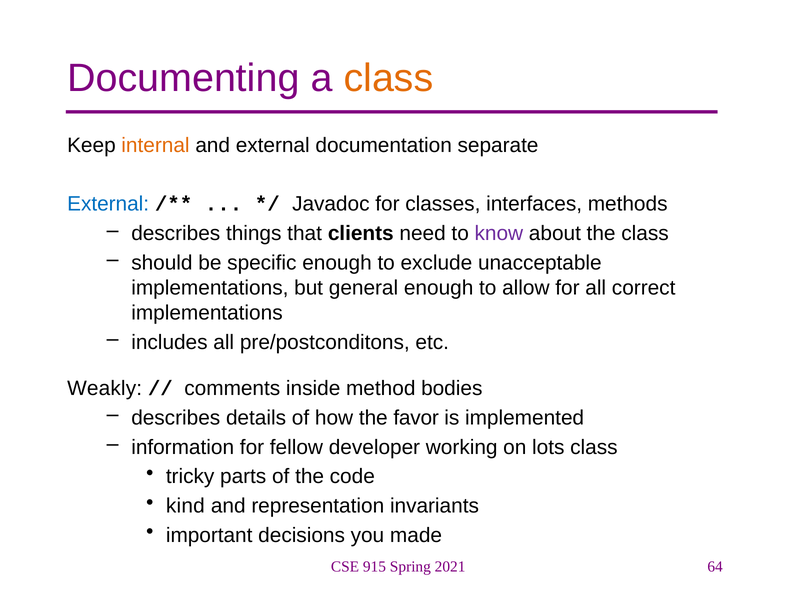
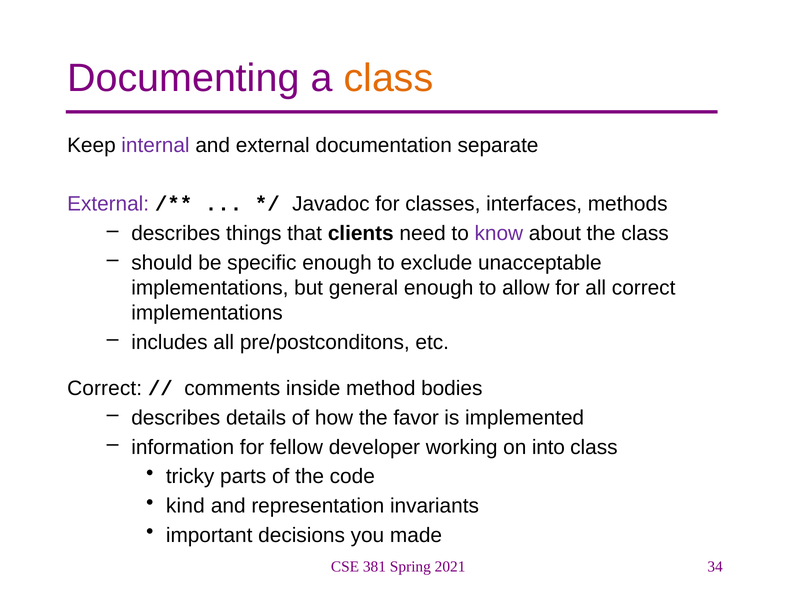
internal colour: orange -> purple (155, 146)
External colour: blue -> purple (108, 204)
Weakly: Weakly -> Correct (105, 389)
lots: lots -> into (548, 448)
915: 915 -> 381 (374, 567)
64: 64 -> 34 (715, 567)
